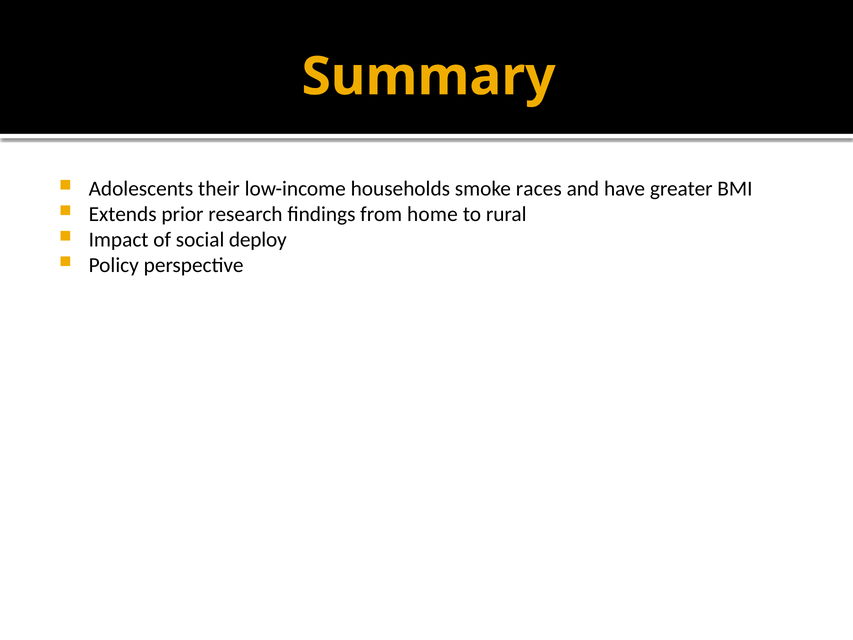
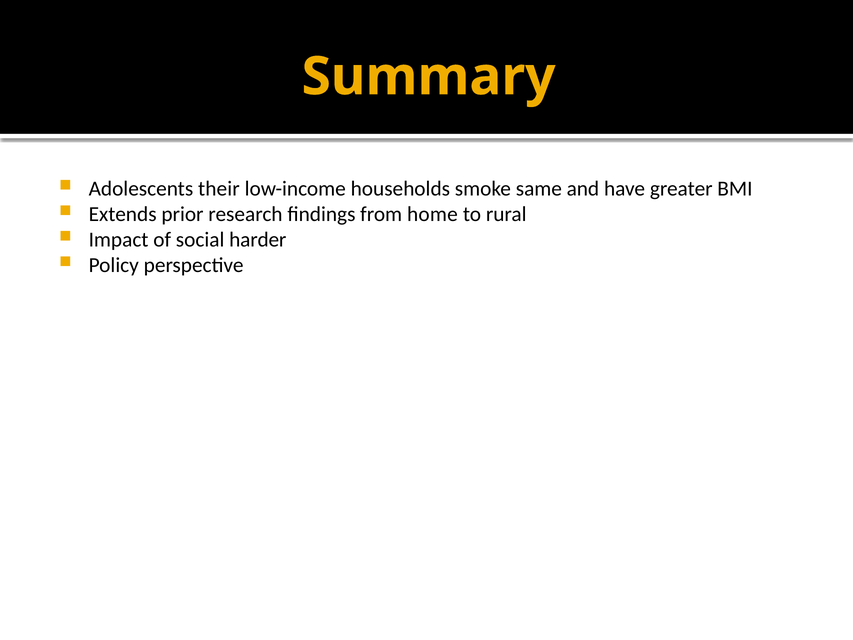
races: races -> same (539, 188)
deploy: deploy -> harder (258, 240)
